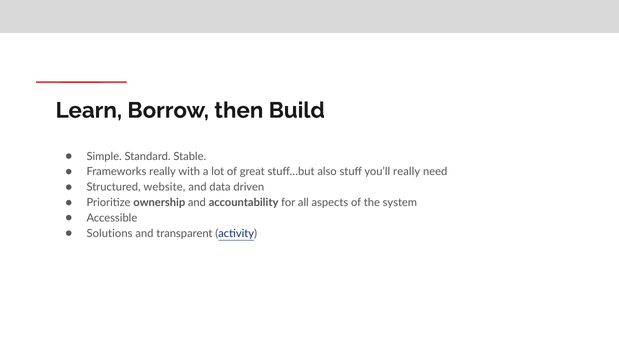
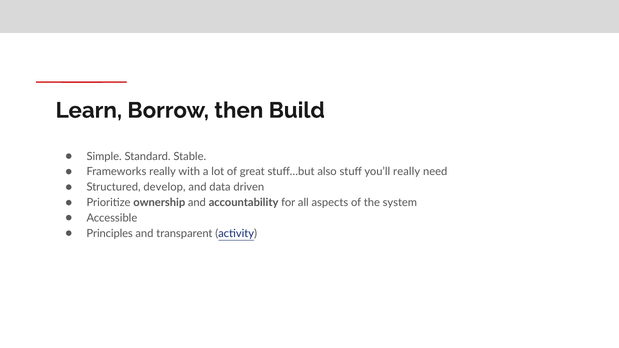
website: website -> develop (164, 187)
Solutions: Solutions -> Principles (110, 234)
